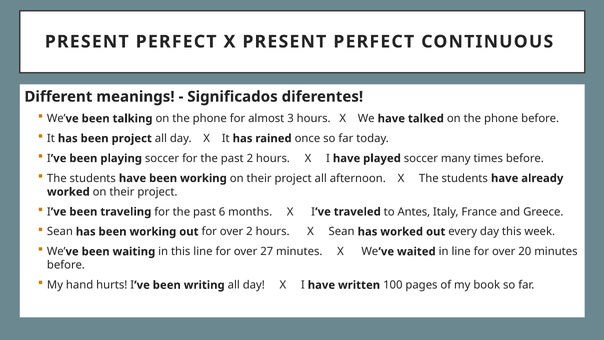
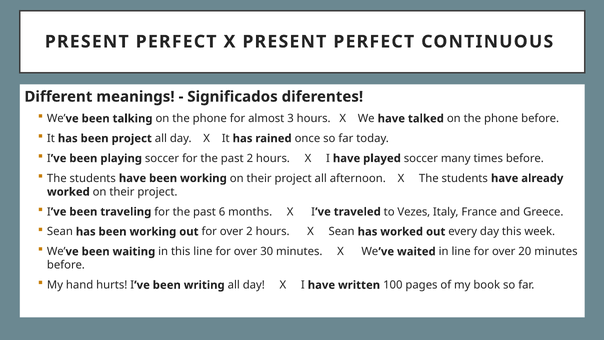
Antes: Antes -> Vezes (414, 212)
27: 27 -> 30 (267, 251)
